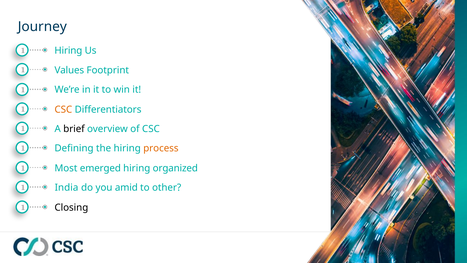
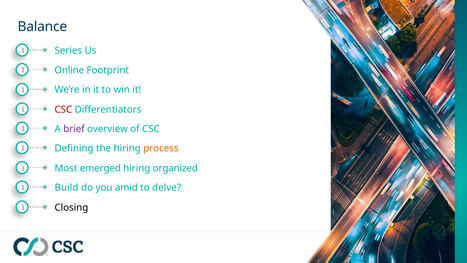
Journey: Journey -> Balance (42, 27)
1 Hiring: Hiring -> Series (68, 51)
Values: Values -> Online (69, 70)
CSC colour: orange -> red (63, 109)
brief colour: black -> purple (74, 129)
India: India -> Build (67, 187)
other: other -> delve (167, 187)
